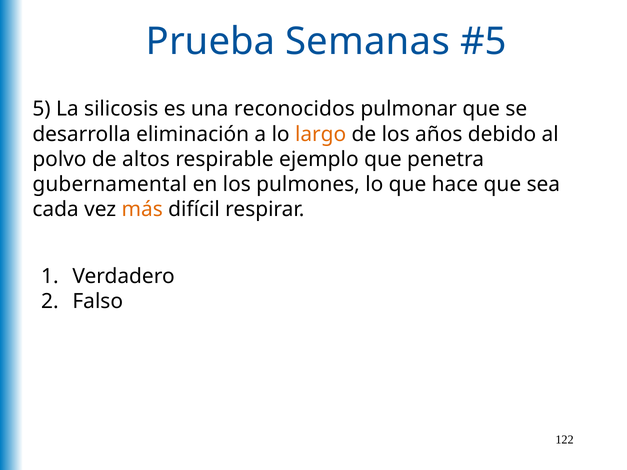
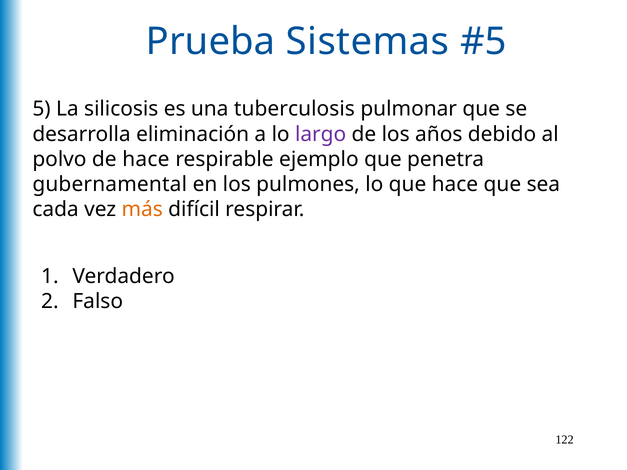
Semanas: Semanas -> Sistemas (367, 42)
reconocidos: reconocidos -> tuberculosis (294, 109)
largo colour: orange -> purple (321, 134)
de altos: altos -> hace (146, 159)
